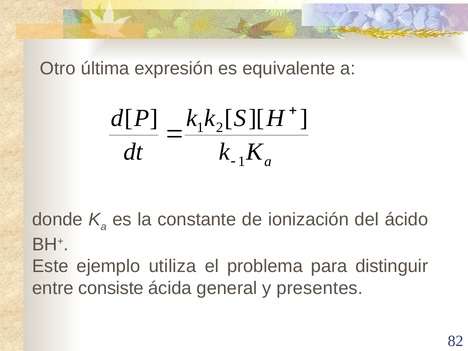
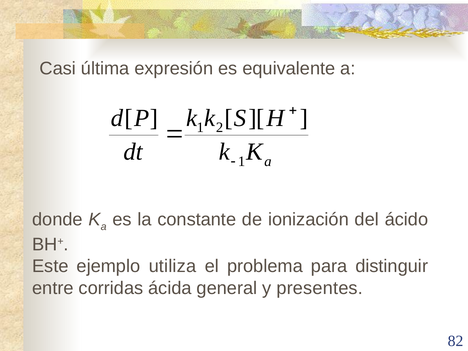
Otro: Otro -> Casi (58, 68)
consiste: consiste -> corridas (111, 288)
